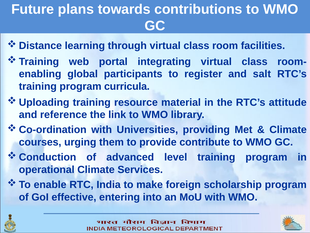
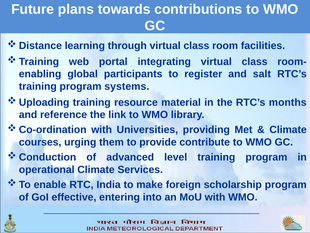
curricula: curricula -> systems (127, 86)
attitude: attitude -> months (288, 102)
